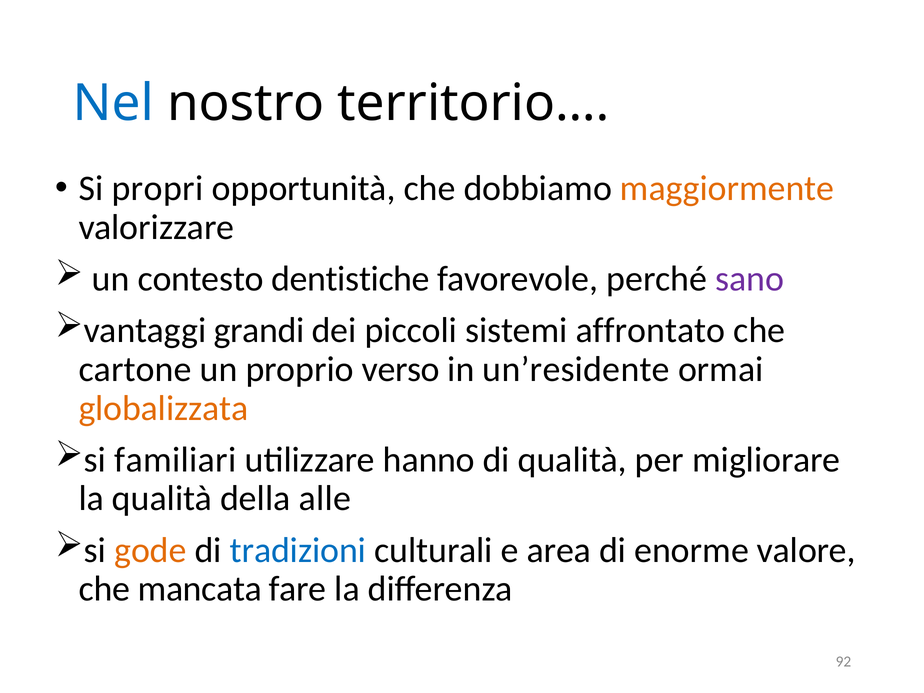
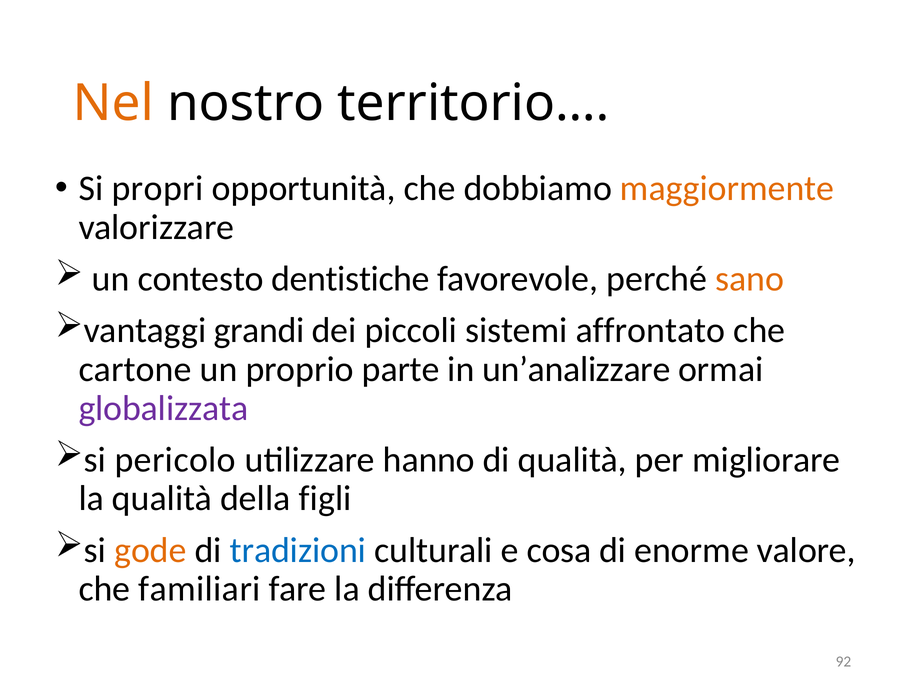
Nel colour: blue -> orange (113, 104)
sano colour: purple -> orange (750, 279)
verso: verso -> parte (401, 369)
un’residente: un’residente -> un’analizzare (576, 369)
globalizzata colour: orange -> purple (164, 408)
familiari: familiari -> pericolo (175, 460)
alle: alle -> figli (325, 499)
area: area -> cosa (559, 550)
mancata: mancata -> familiari (199, 589)
